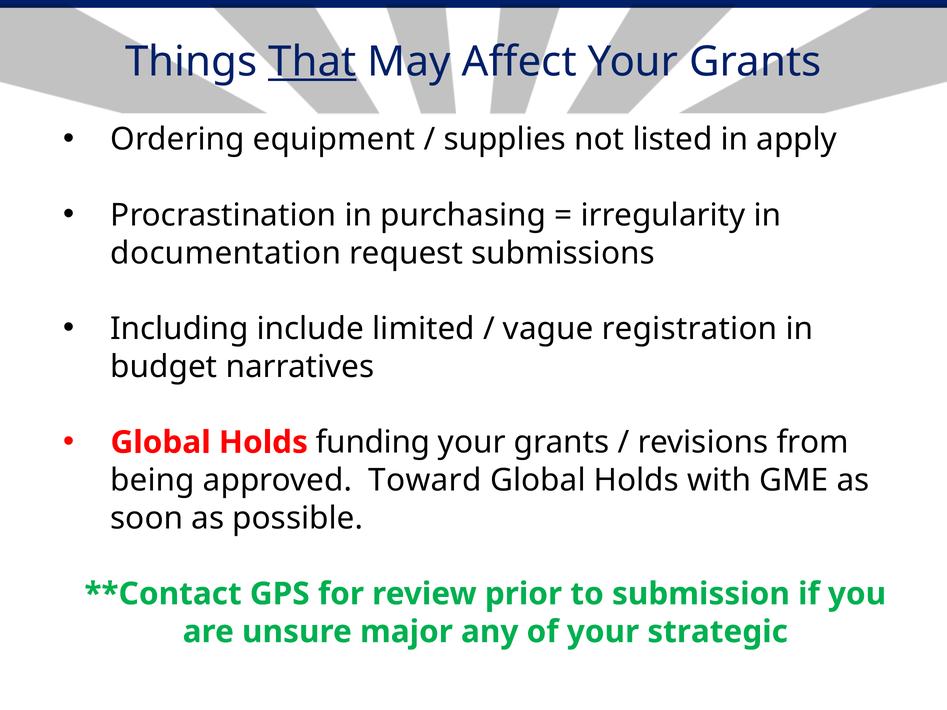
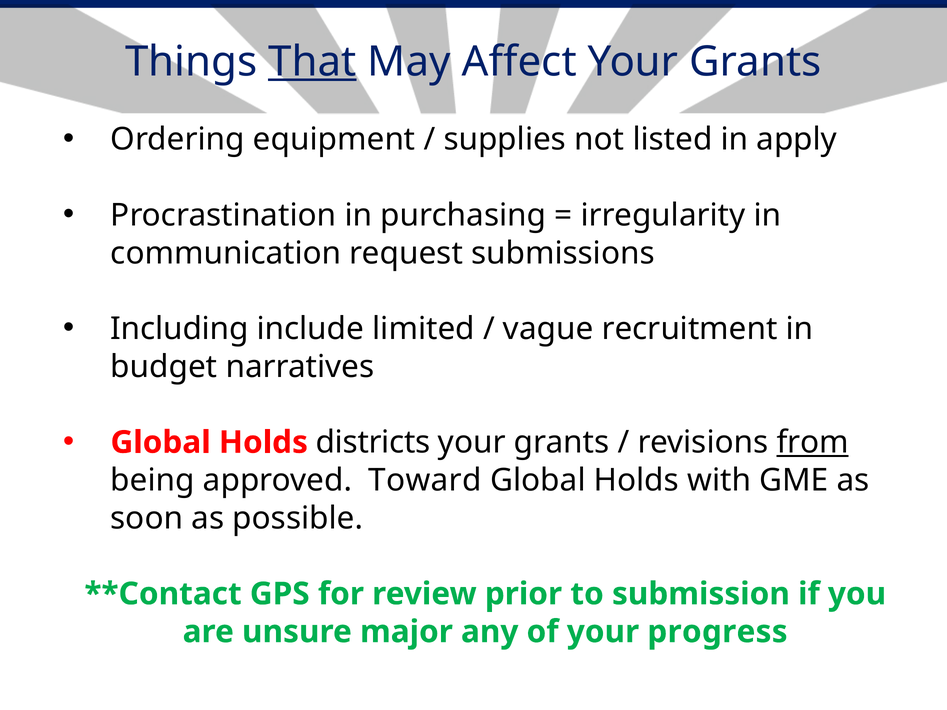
documentation: documentation -> communication (226, 253)
registration: registration -> recruitment (690, 329)
funding: funding -> districts (373, 443)
from underline: none -> present (813, 443)
strategic: strategic -> progress (717, 632)
